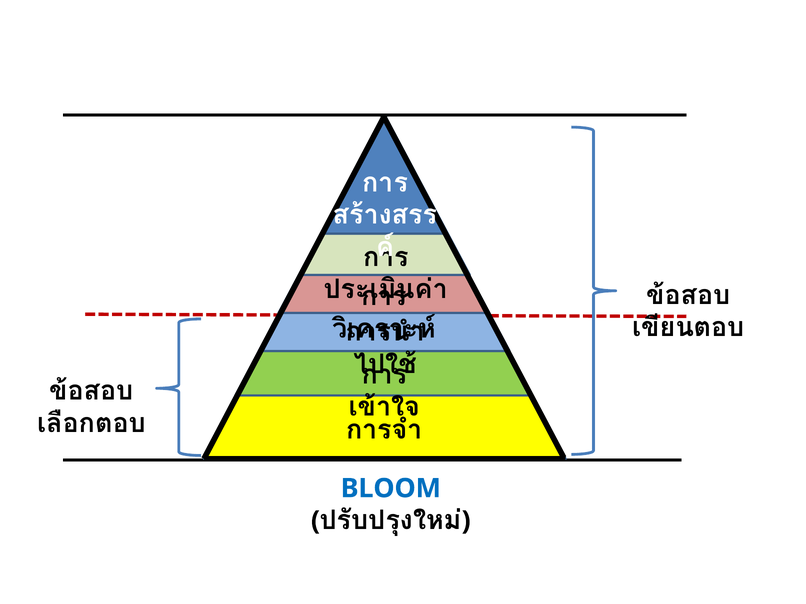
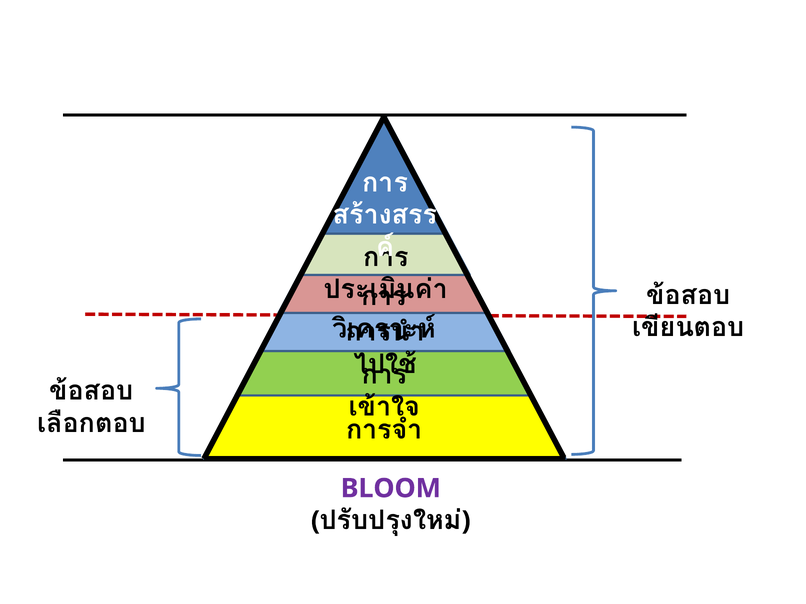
BLOOM colour: blue -> purple (391, 489)
